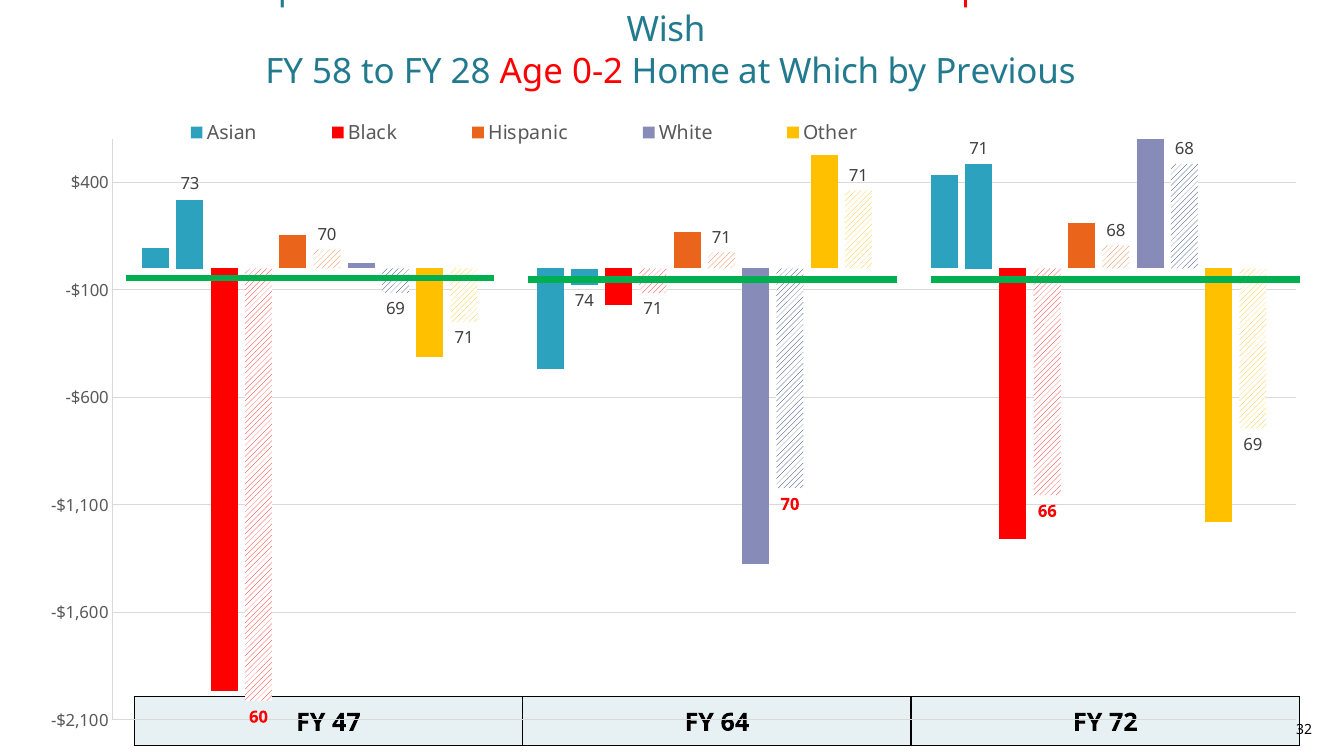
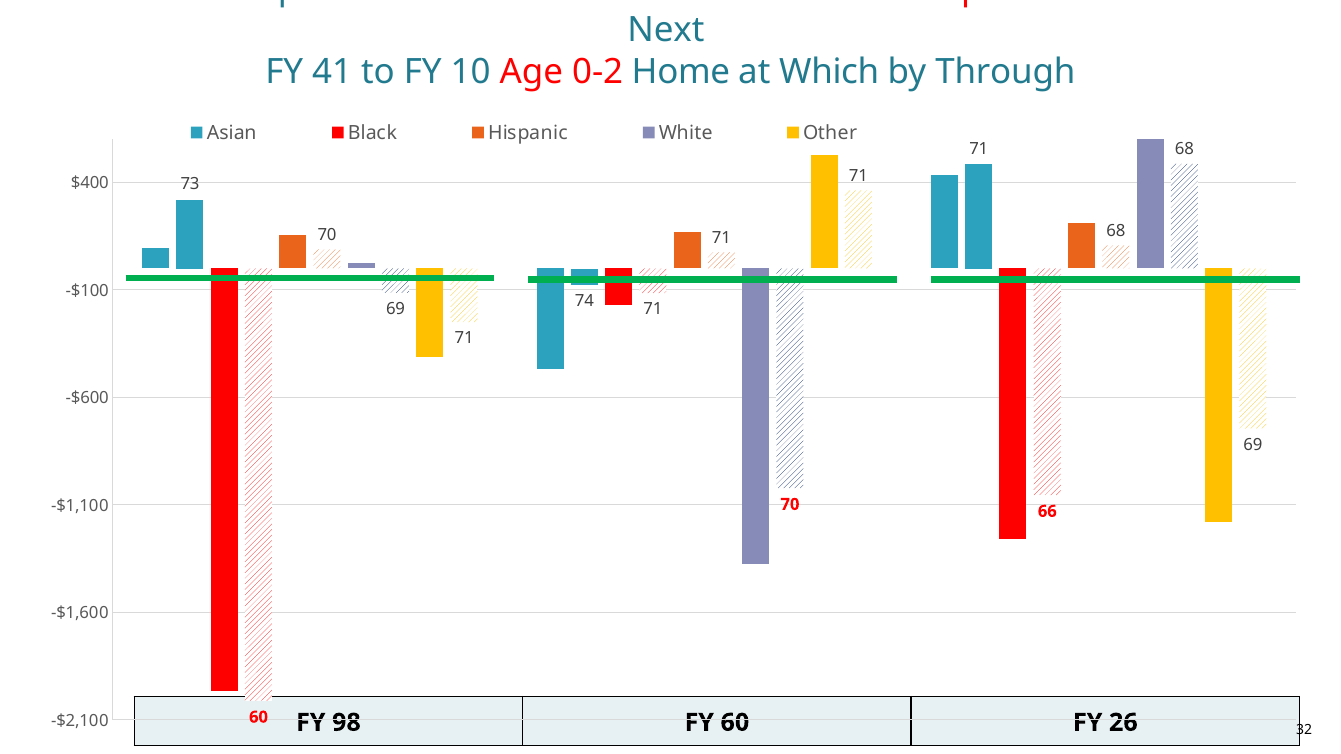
Wish: Wish -> Next (666, 30)
58: 58 -> 41 (332, 72)
28: 28 -> 10 (471, 72)
Previous: Previous -> Through (1005, 72)
47: 47 -> 98 (346, 723)
FY 64: 64 -> 60 (735, 723)
72: 72 -> 26 (1123, 723)
